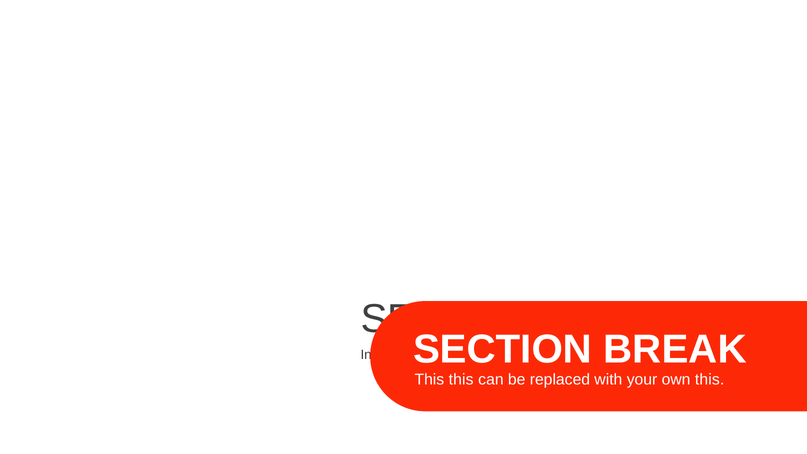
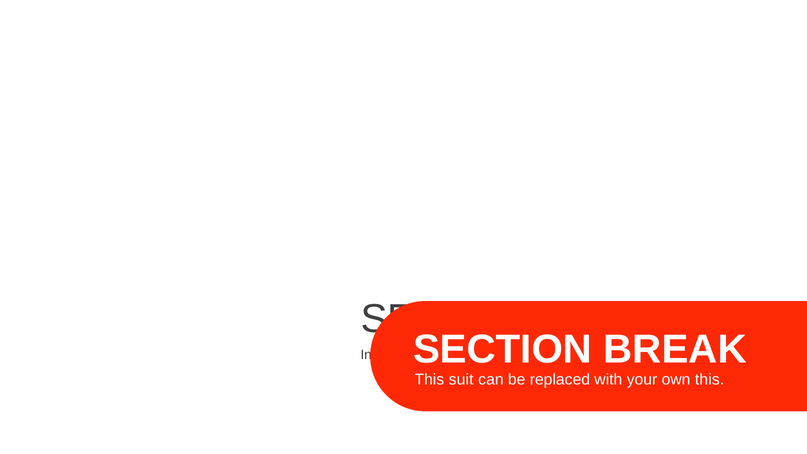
This this: this -> suit (461, 380)
